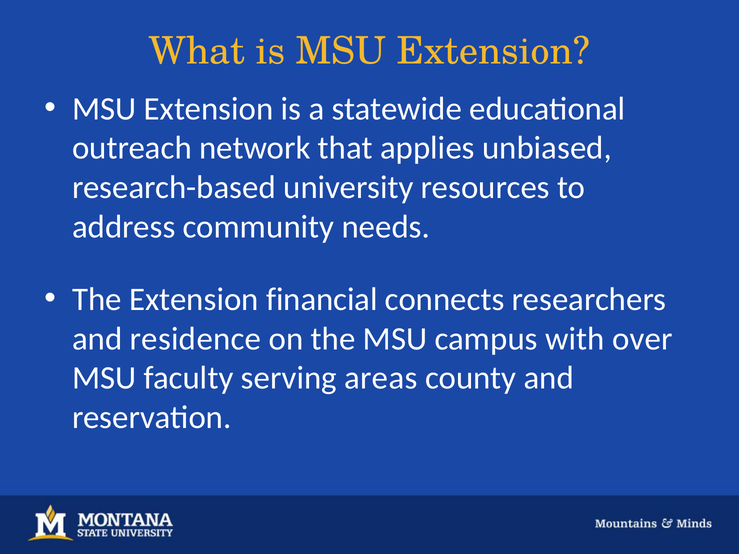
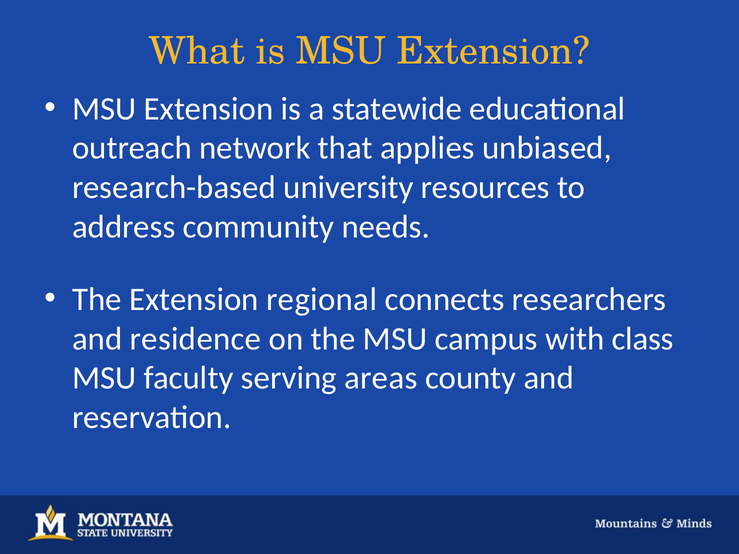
financial: financial -> regional (322, 299)
over: over -> class (643, 339)
